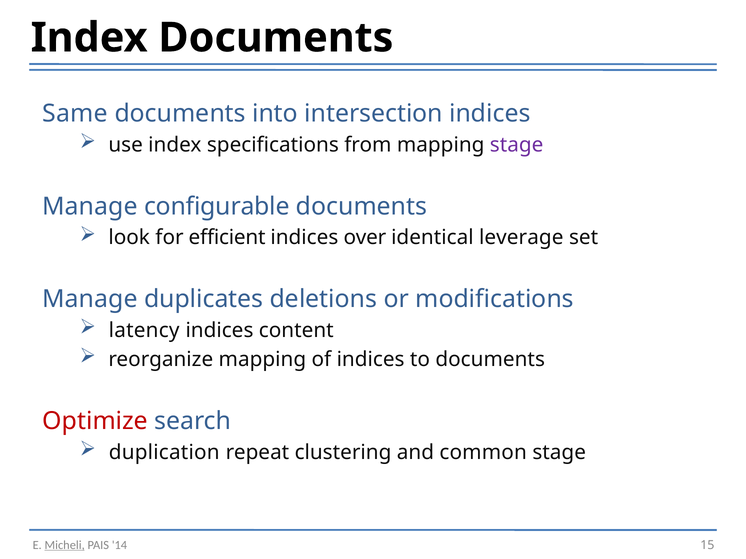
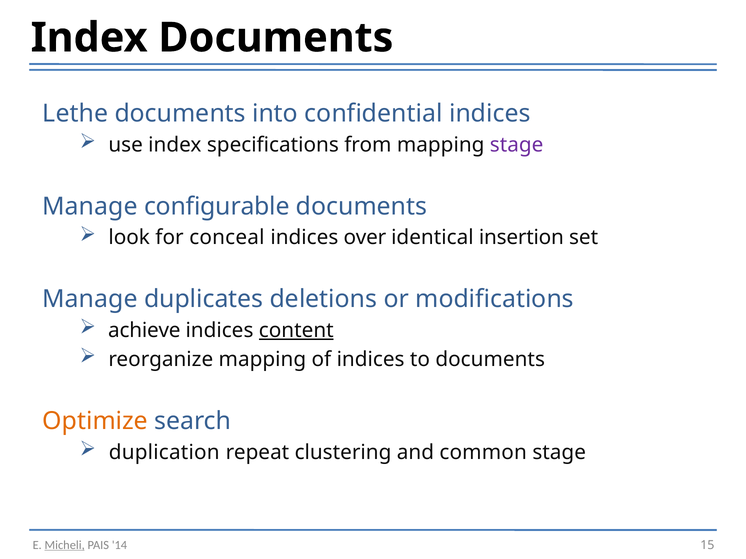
Same: Same -> Lethe (75, 114)
intersection: intersection -> confidential (374, 114)
efficient: efficient -> conceal (227, 238)
leverage: leverage -> insertion (521, 238)
latency: latency -> achieve (144, 331)
content underline: none -> present (296, 331)
Optimize colour: red -> orange (95, 421)
